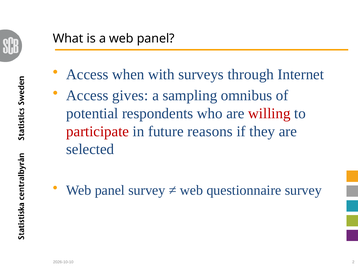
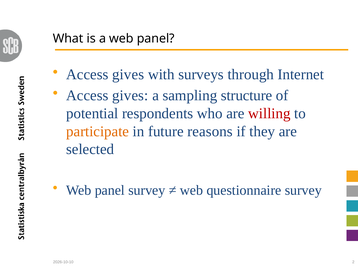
when: when -> gives (128, 74)
omnibus: omnibus -> structure (247, 95)
participate colour: red -> orange (98, 131)
